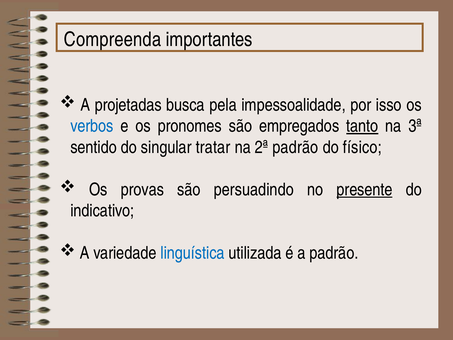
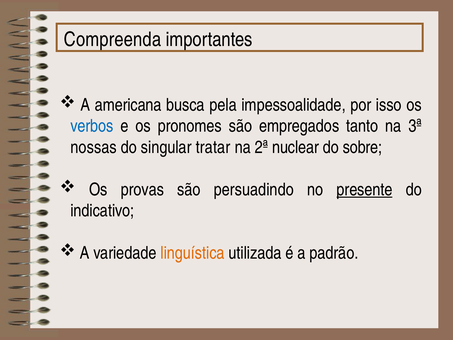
projetadas: projetadas -> americana (128, 105)
tanto underline: present -> none (362, 126)
sentido: sentido -> nossas (94, 147)
2ª padrão: padrão -> nuclear (295, 147)
físico: físico -> sobre (362, 147)
linguística colour: blue -> orange (193, 253)
